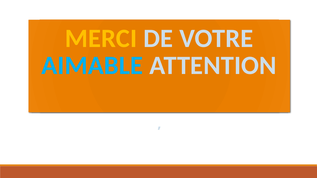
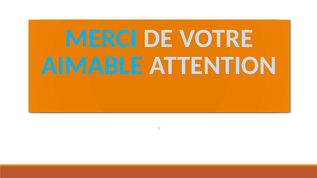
MERCI colour: yellow -> light blue (101, 39)
